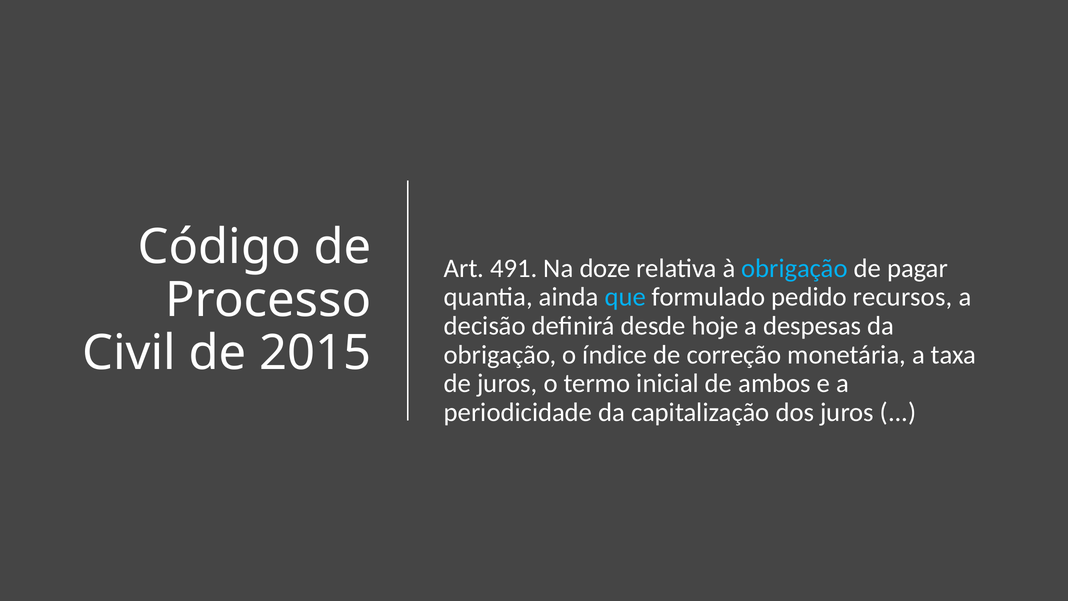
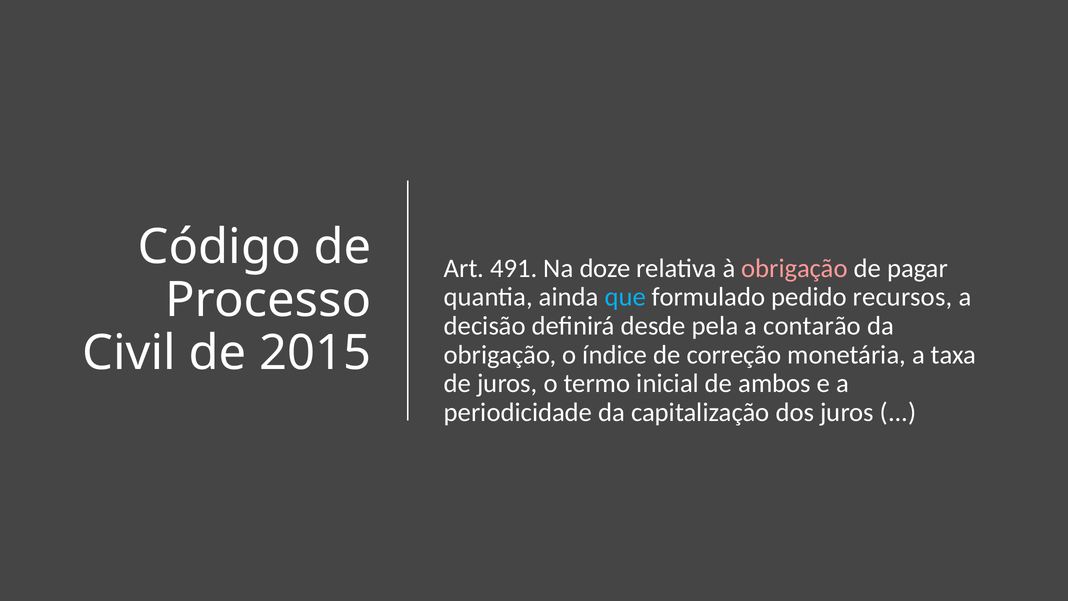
obrigação colour: light blue -> pink (795, 268)
hoje: hoje -> pela (715, 326)
despesas: despesas -> contarão (812, 326)
